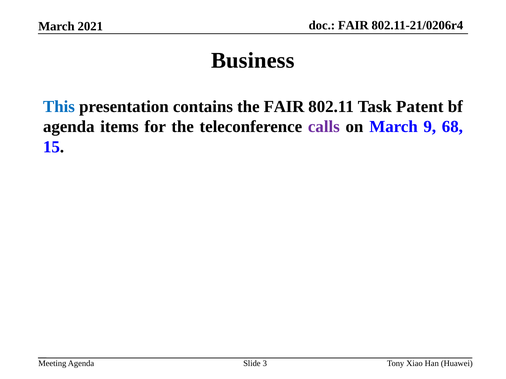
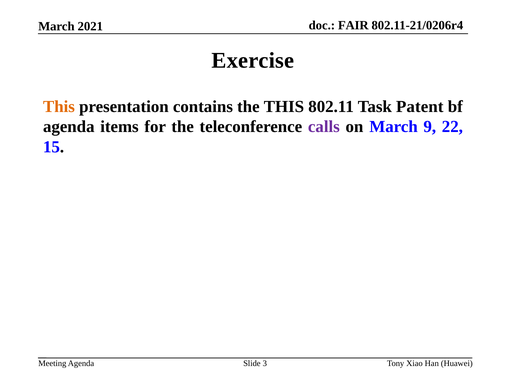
Business: Business -> Exercise (253, 61)
This colour: blue -> orange (59, 107)
the FAIR: FAIR -> THIS (284, 107)
68: 68 -> 22 (452, 127)
